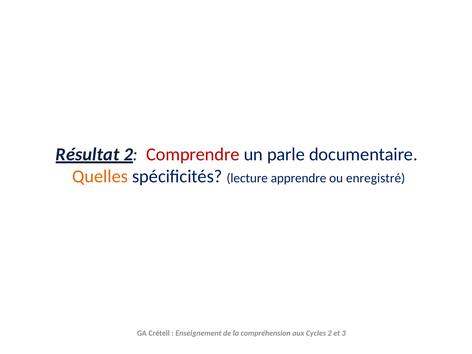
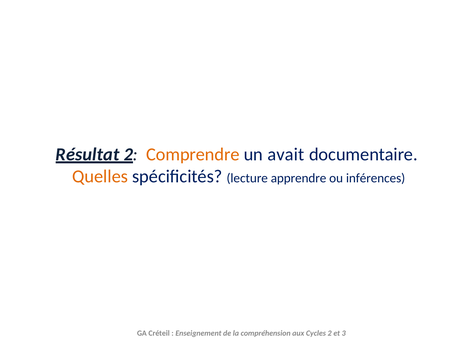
Comprendre colour: red -> orange (193, 154)
parle: parle -> avait (286, 154)
enregistré: enregistré -> inférences (376, 178)
